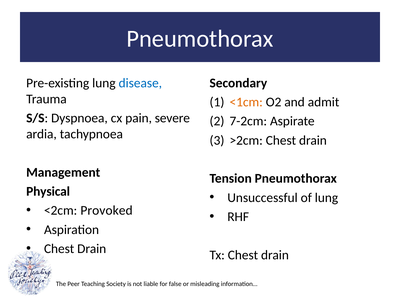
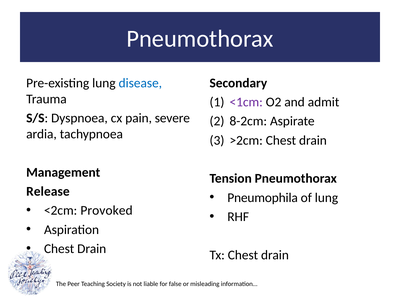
<1cm colour: orange -> purple (246, 102)
7-2cm: 7-2cm -> 8-2cm (248, 121)
Physical: Physical -> Release (48, 191)
Unsuccessful: Unsuccessful -> Pneumophila (263, 198)
